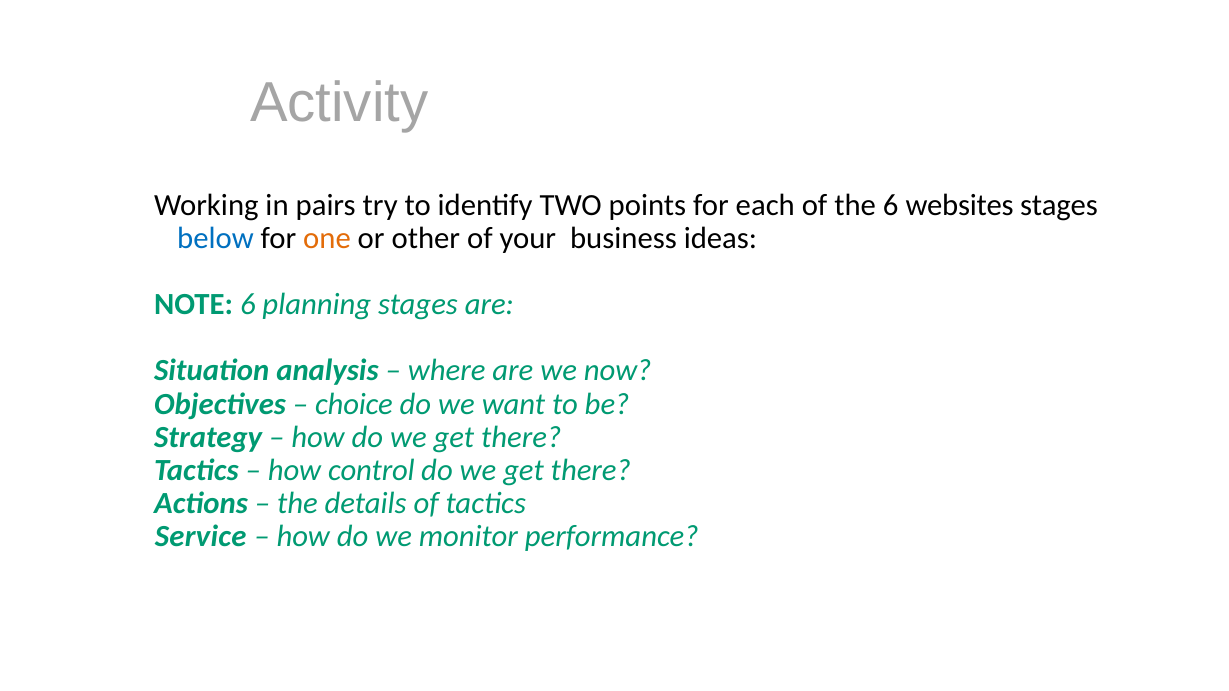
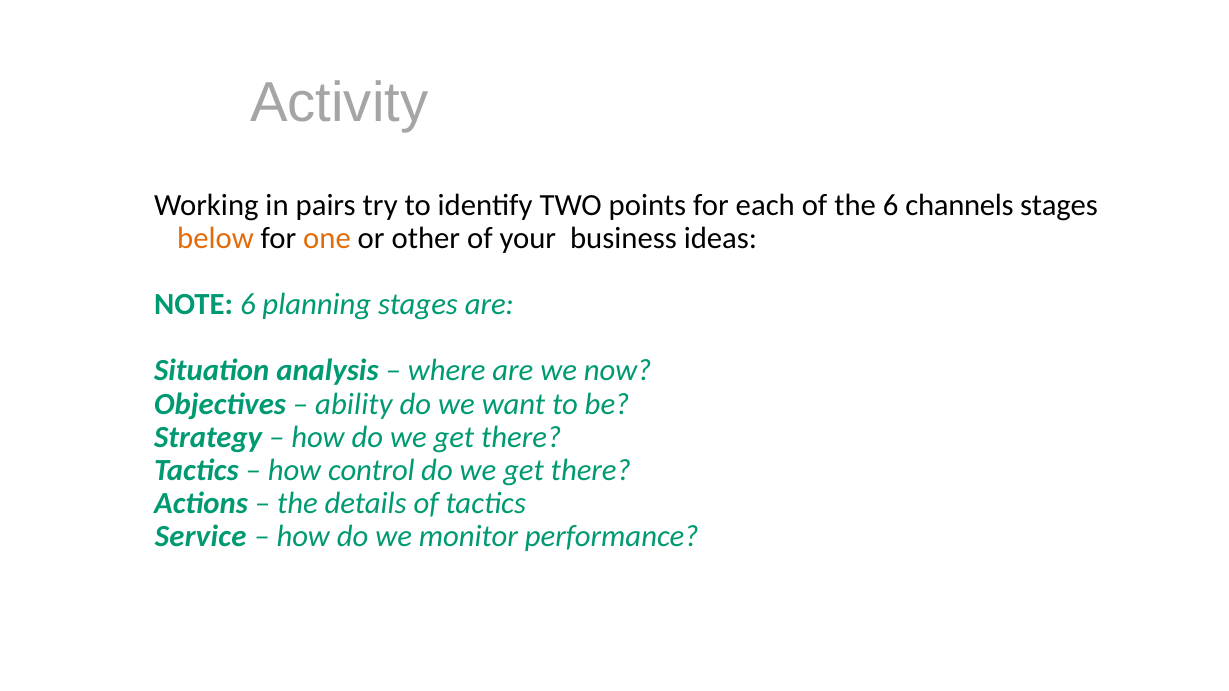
websites: websites -> channels (960, 205)
below colour: blue -> orange (215, 238)
choice: choice -> ability (354, 404)
